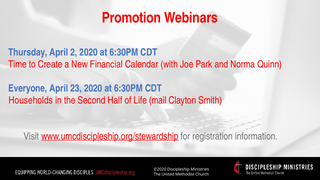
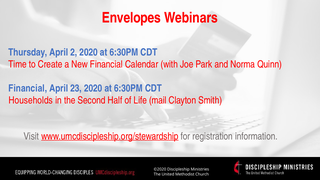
Promotion: Promotion -> Envelopes (131, 18)
Everyone: Everyone -> Financial (28, 88)
